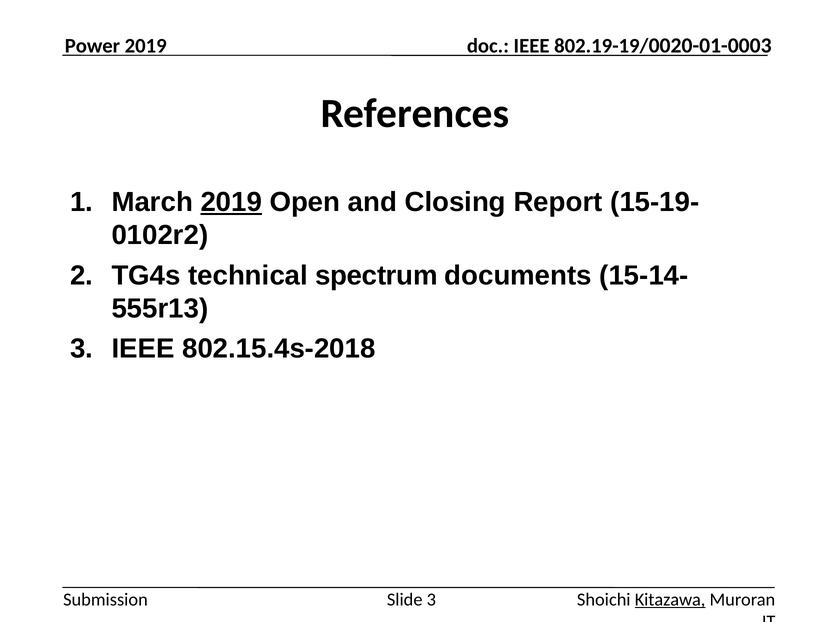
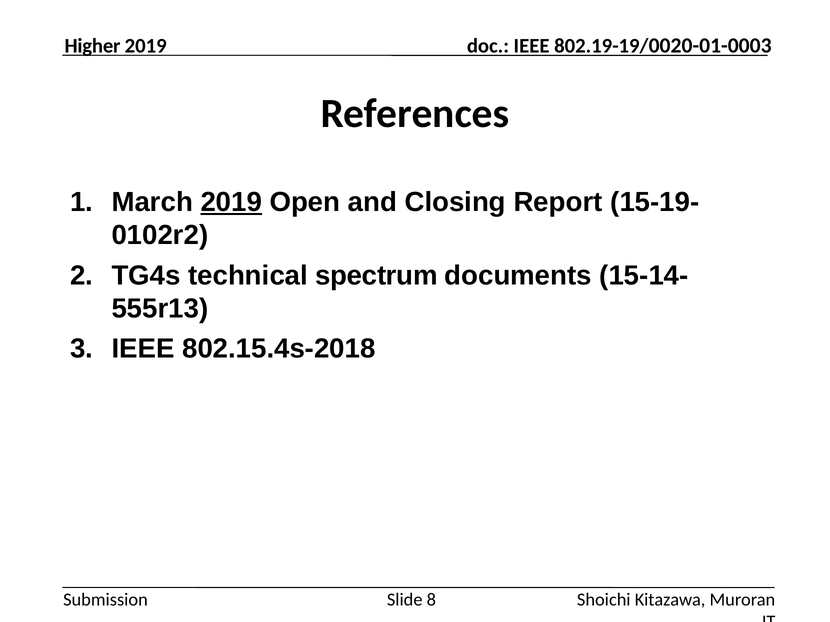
Power: Power -> Higher (93, 46)
Slide 3: 3 -> 8 (431, 600)
Kitazawa underline: present -> none (670, 600)
